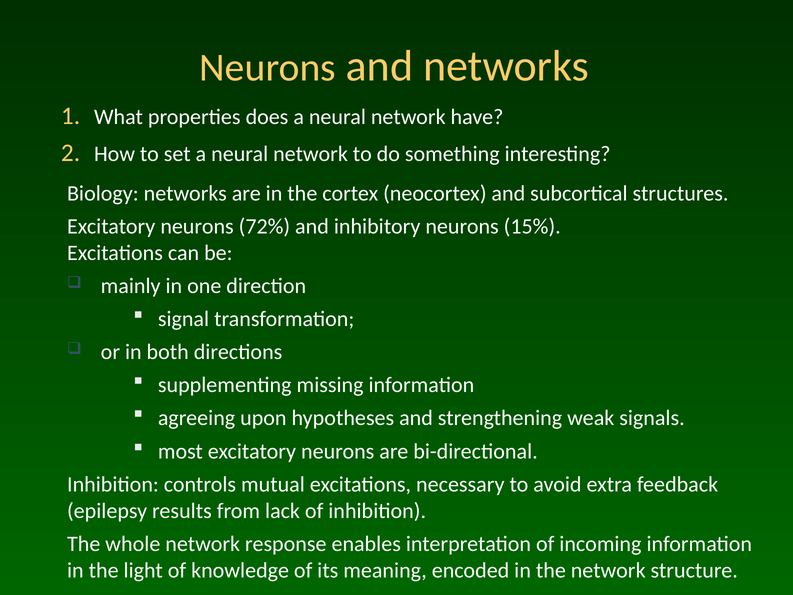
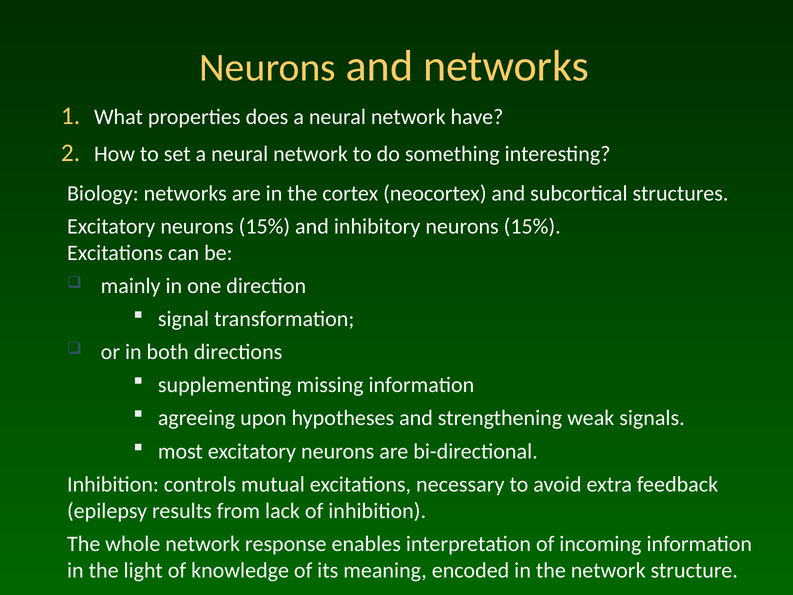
Excitatory neurons 72%: 72% -> 15% (264, 226)
